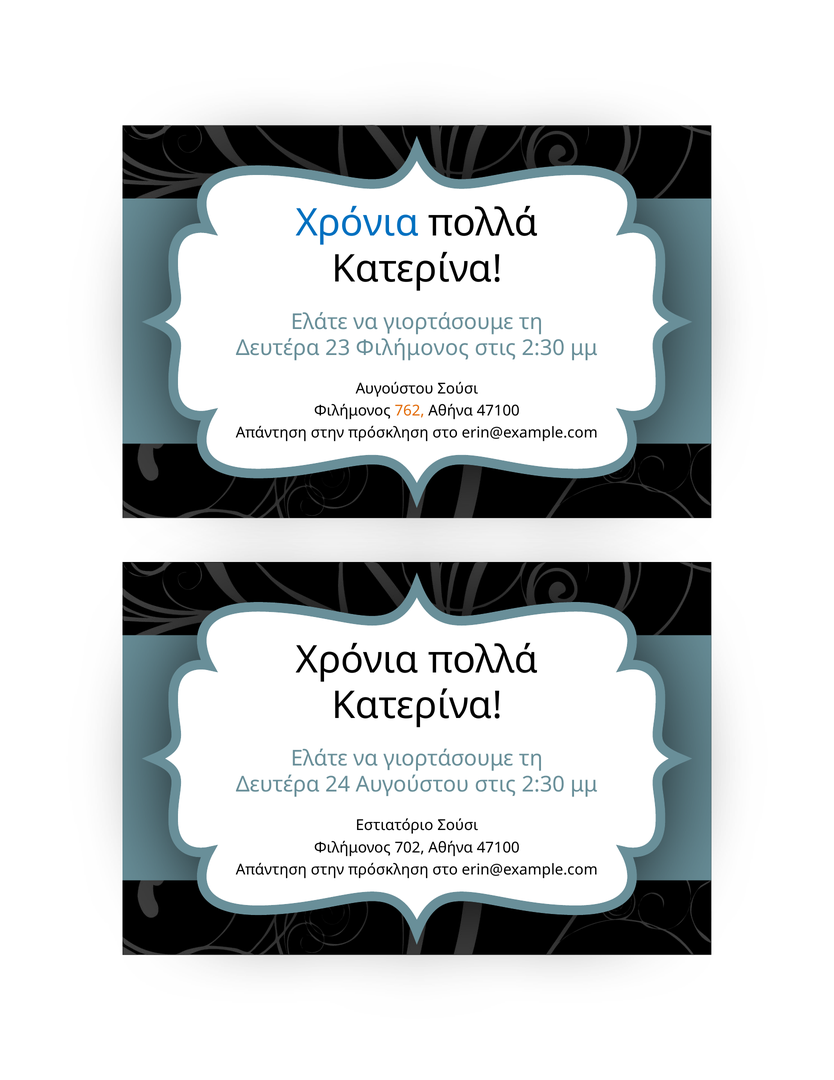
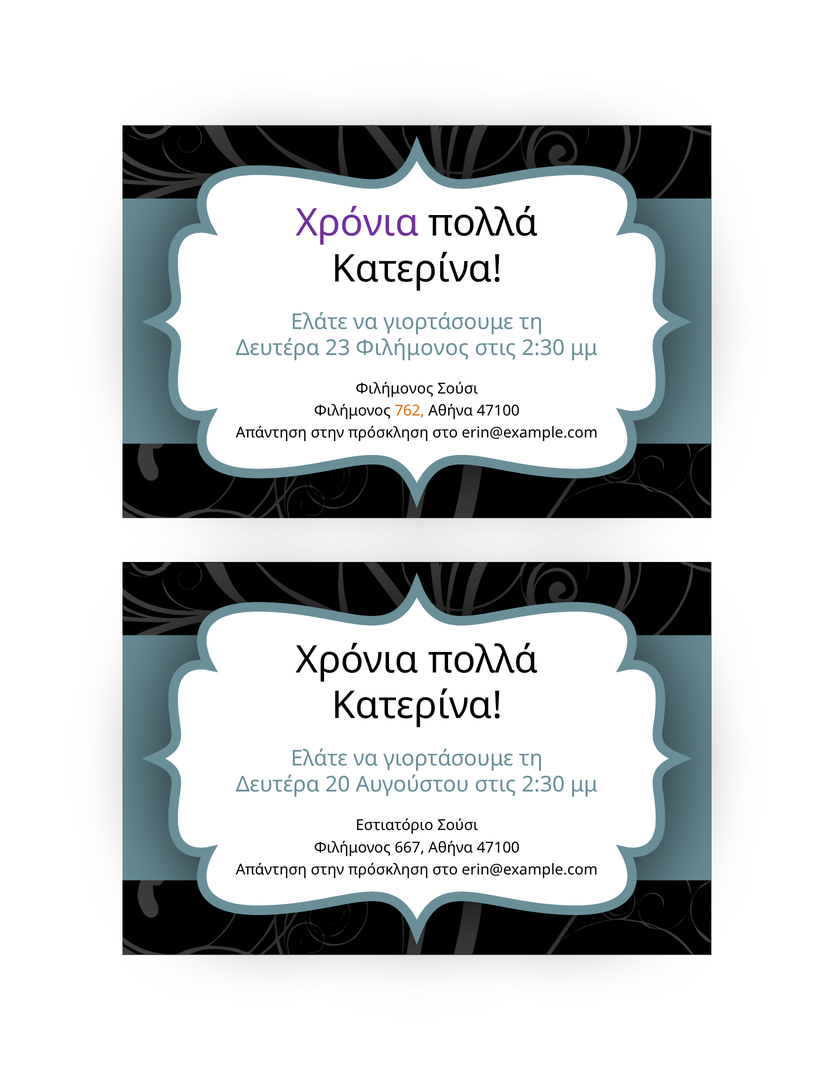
Χρόνια colour: blue -> purple (357, 223)
Αυγούστου: Αυγούστου -> Φιλήμονος (394, 389)
24: 24 -> 20 (338, 784)
702: 702 -> 667 (410, 847)
